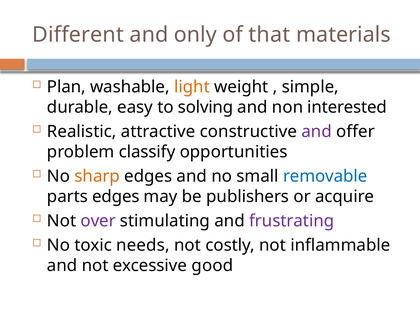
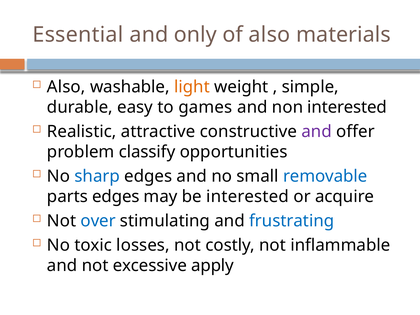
Different: Different -> Essential (78, 35)
of that: that -> also (269, 35)
Plan: Plan -> Also (66, 87)
solving: solving -> games (205, 107)
sharp colour: orange -> blue (97, 176)
be publishers: publishers -> interested (248, 197)
over colour: purple -> blue (98, 221)
frustrating colour: purple -> blue (292, 221)
needs: needs -> losses (143, 245)
good: good -> apply (212, 266)
